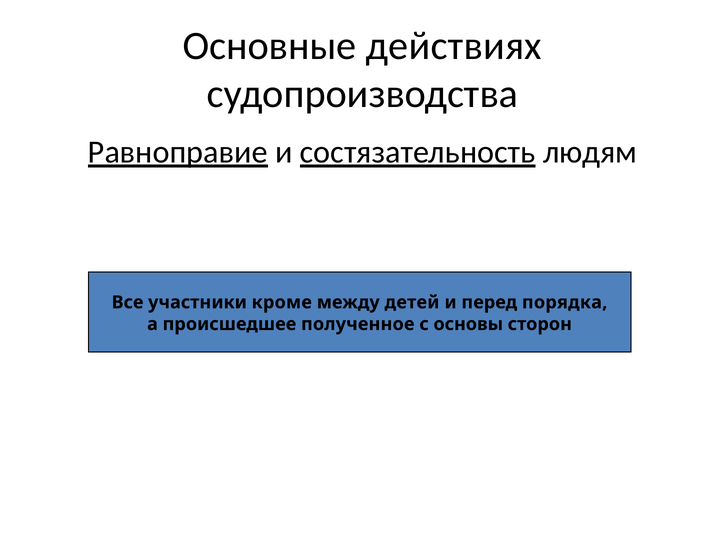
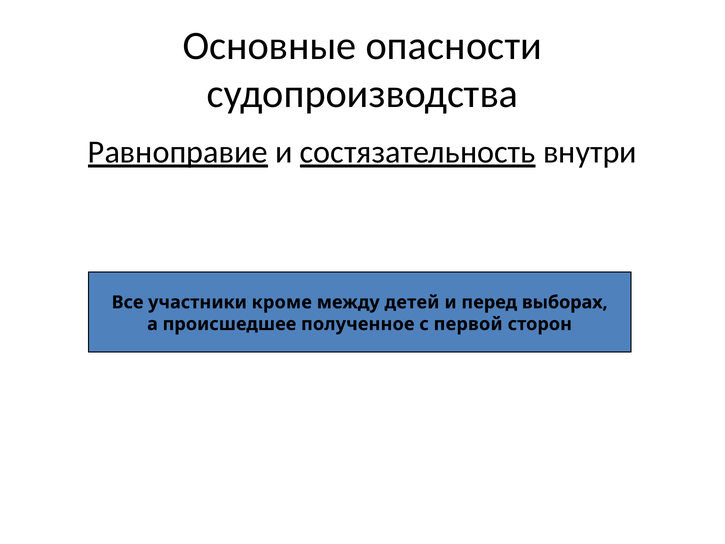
действиях: действиях -> опасности (454, 46)
людям: людям -> внутри (590, 152)
порядка: порядка -> выборах (565, 302)
основы: основы -> первой (468, 324)
